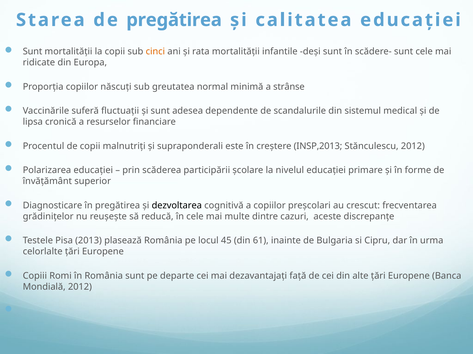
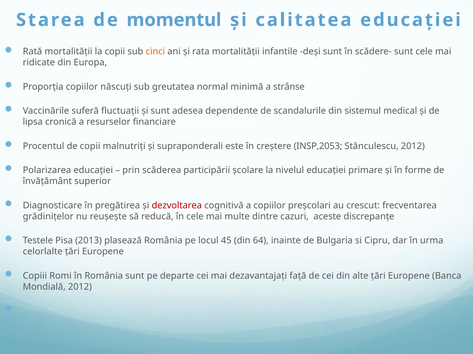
de pregătirea: pregătirea -> momentul (174, 20)
Sunt: Sunt -> Rată (32, 52)
INSP,2013: INSP,2013 -> INSP,2053 (318, 146)
dezvoltarea colour: black -> red (177, 206)
61: 61 -> 64 (261, 241)
